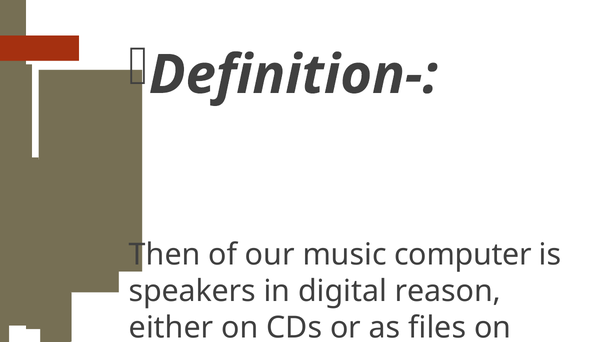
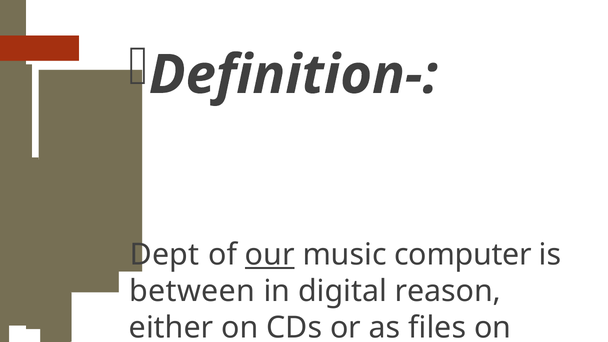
Then: Then -> Dept (164, 255)
our underline: none -> present (270, 255)
speakers: speakers -> between (192, 291)
